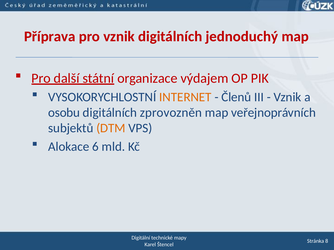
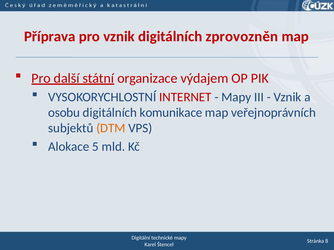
jednoduchý: jednoduchý -> zprovozněn (242, 37)
INTERNET colour: orange -> red (185, 97)
Členů: Členů -> Mapy (236, 97)
zprovozněn: zprovozněn -> komunikace (171, 113)
6: 6 -> 5 (95, 147)
